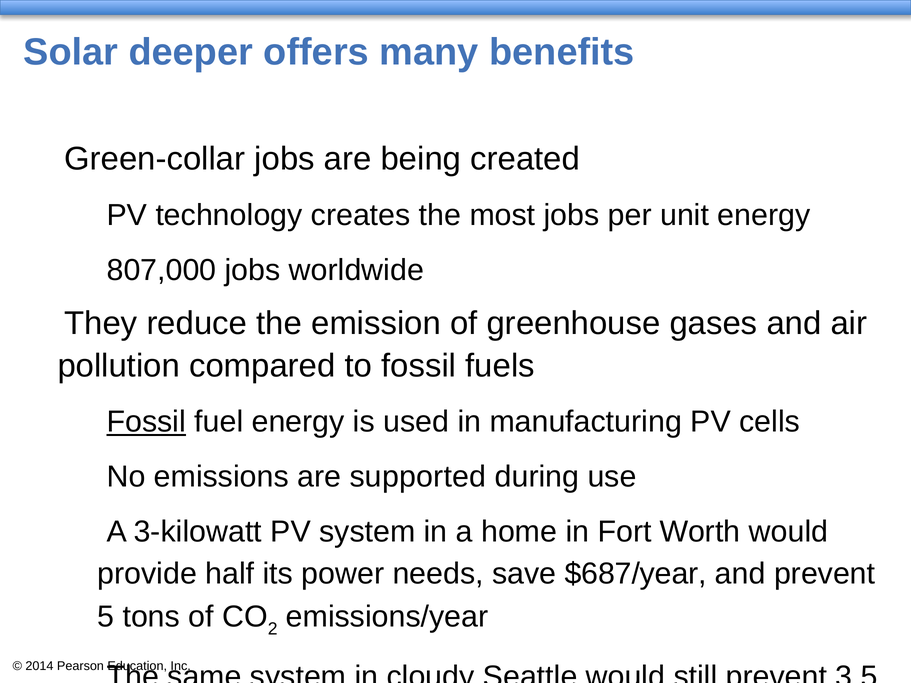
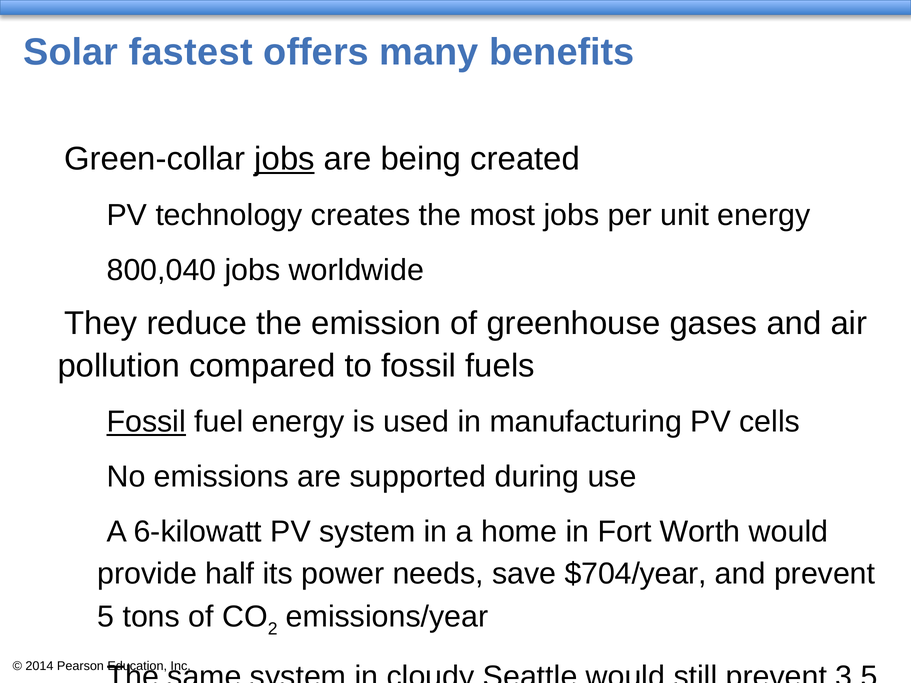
deeper: deeper -> fastest (191, 52)
jobs underline: none -> present (285, 159)
807,000: 807,000 -> 800,040 (162, 270)
3-kilowatt: 3-kilowatt -> 6-kilowatt (198, 532)
$687/year: $687/year -> $704/year (636, 574)
